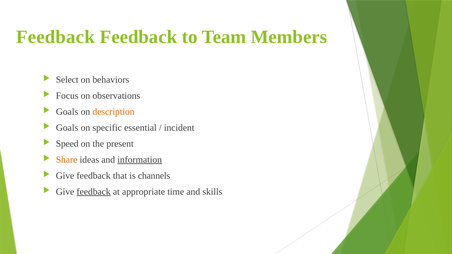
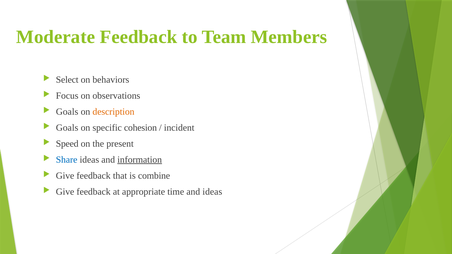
Feedback: Feedback -> Moderate (56, 37)
essential: essential -> cohesion (140, 128)
Share colour: orange -> blue (67, 160)
channels: channels -> combine (154, 176)
feedback underline: present -> none (94, 192)
and skills: skills -> ideas (212, 192)
